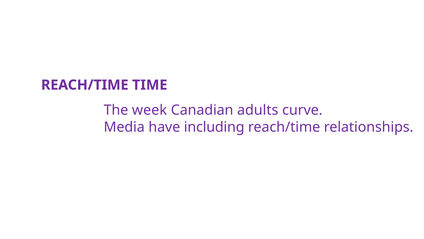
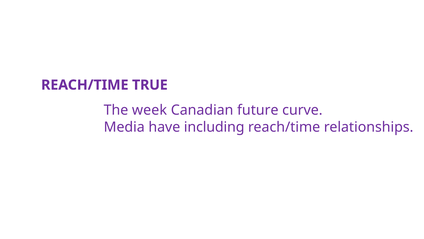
TIME: TIME -> TRUE (150, 85)
adults: adults -> future (258, 110)
